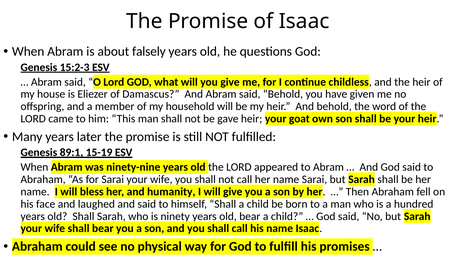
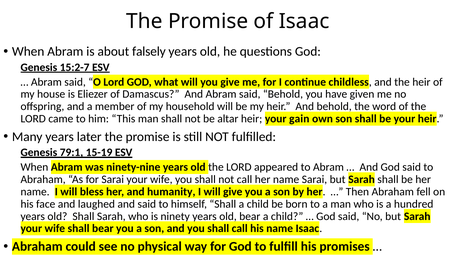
15:2-3: 15:2-3 -> 15:2-7 (75, 67)
gave: gave -> altar (228, 119)
goat: goat -> gain (299, 119)
89:1: 89:1 -> 79:1 (71, 153)
